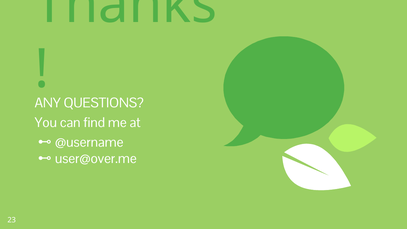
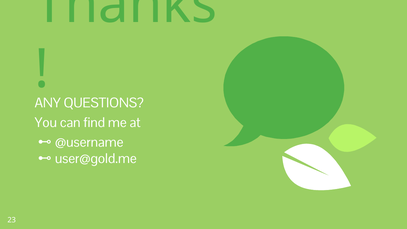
user@over.me: user@over.me -> user@gold.me (96, 159)
